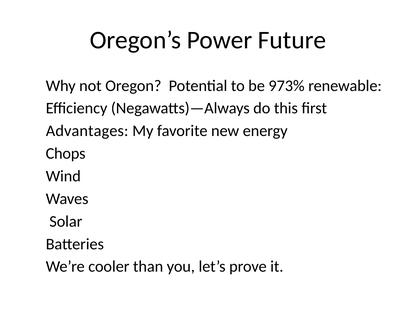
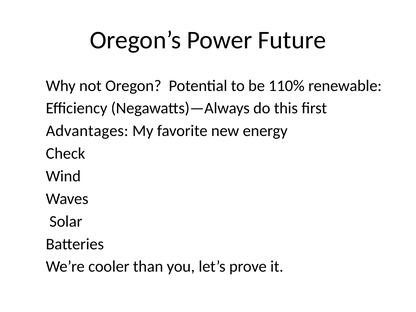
973%: 973% -> 110% (287, 86)
Chops: Chops -> Check (65, 154)
